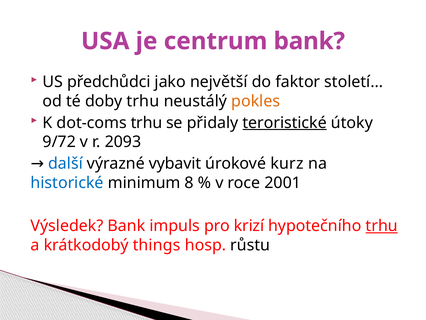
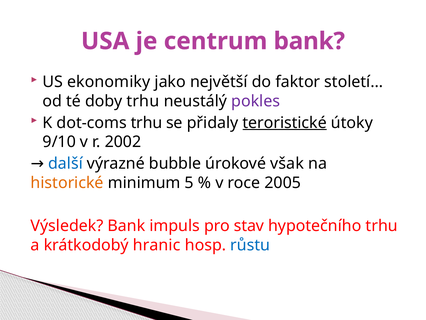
předchůdci: předchůdci -> ekonomiky (109, 82)
pokles colour: orange -> purple (256, 101)
9/72: 9/72 -> 9/10 (59, 142)
2093: 2093 -> 2002 (123, 142)
vybavit: vybavit -> bubble (175, 163)
kurz: kurz -> však (287, 163)
historické colour: blue -> orange (67, 182)
8: 8 -> 5 (189, 182)
2001: 2001 -> 2005 (283, 182)
krizí: krizí -> stav (249, 226)
trhu underline: present -> none (382, 226)
things: things -> hranic (157, 245)
růstu colour: black -> blue (250, 245)
